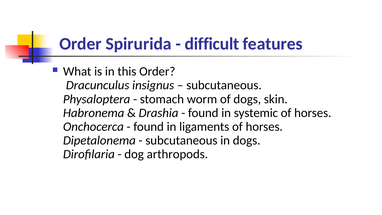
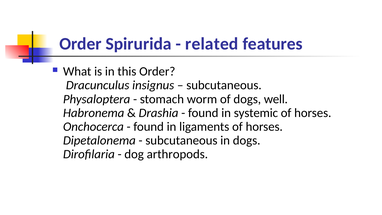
difficult: difficult -> related (212, 44)
skin: skin -> well (276, 99)
